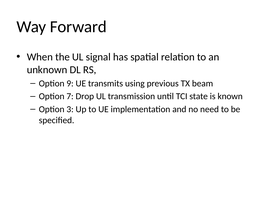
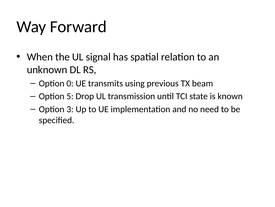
9: 9 -> 0 (70, 83)
7: 7 -> 5 (70, 96)
